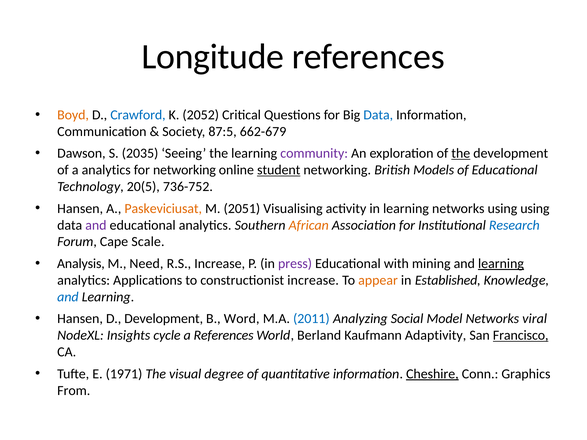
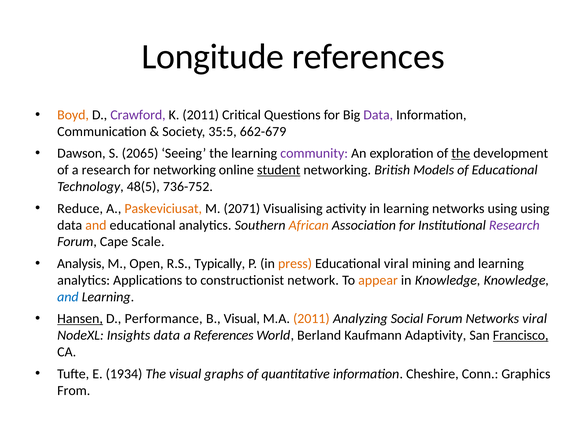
Crawford colour: blue -> purple (138, 115)
K 2052: 2052 -> 2011 (201, 115)
Data colour: blue -> purple (378, 115)
87:5: 87:5 -> 35:5 (223, 132)
2035: 2035 -> 2065 (140, 153)
a analytics: analytics -> research (106, 170)
20(5: 20(5 -> 48(5 (143, 187)
Hansen: Hansen -> Reduce (80, 209)
2051: 2051 -> 2071 (242, 209)
and colour: purple -> orange (96, 225)
Research colour: blue -> purple (514, 225)
Need: Need -> Open (147, 264)
R.S Increase: Increase -> Typically (220, 264)
press colour: purple -> orange (295, 264)
Educational with: with -> viral (396, 264)
learning underline: present -> none (501, 264)
constructionist increase: increase -> network (313, 280)
in Established: Established -> Knowledge (448, 280)
Hansen underline: none -> present (80, 319)
D Development: Development -> Performance (164, 319)
B Word: Word -> Visual (242, 319)
2011 colour: blue -> orange (311, 319)
Social Model: Model -> Forum (445, 319)
Insights cycle: cycle -> data (167, 336)
1971: 1971 -> 1934 (124, 374)
degree: degree -> graphs (224, 374)
Cheshire underline: present -> none (432, 374)
